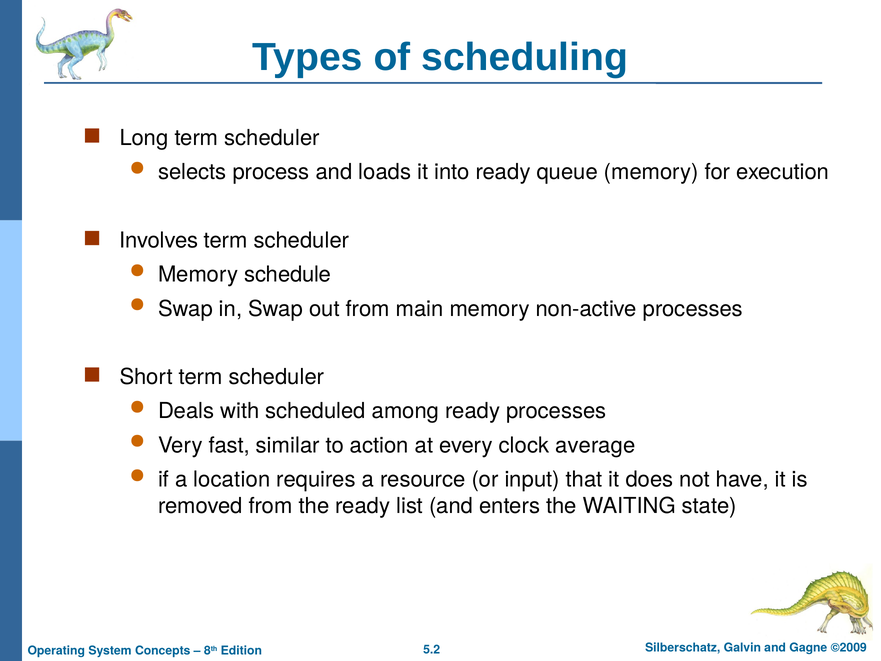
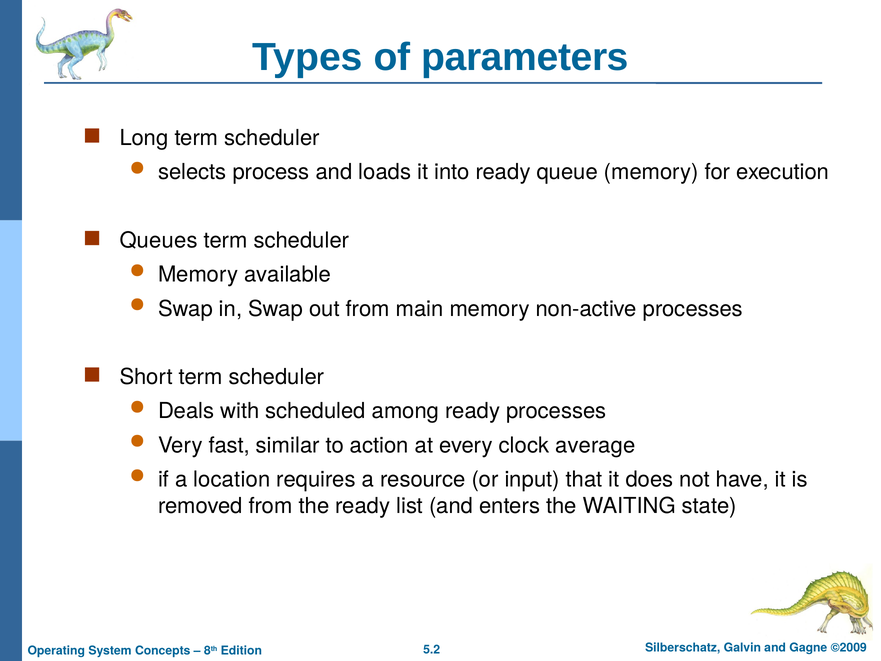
scheduling: scheduling -> parameters (525, 57)
Involves: Involves -> Queues (159, 240)
schedule: schedule -> available (288, 275)
